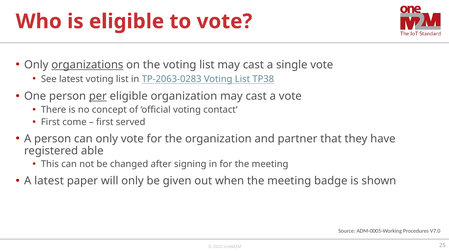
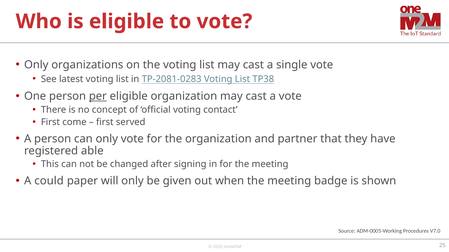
organizations underline: present -> none (87, 65)
TP-2063-0283: TP-2063-0283 -> TP-2081-0283 (172, 79)
A latest: latest -> could (49, 181)
